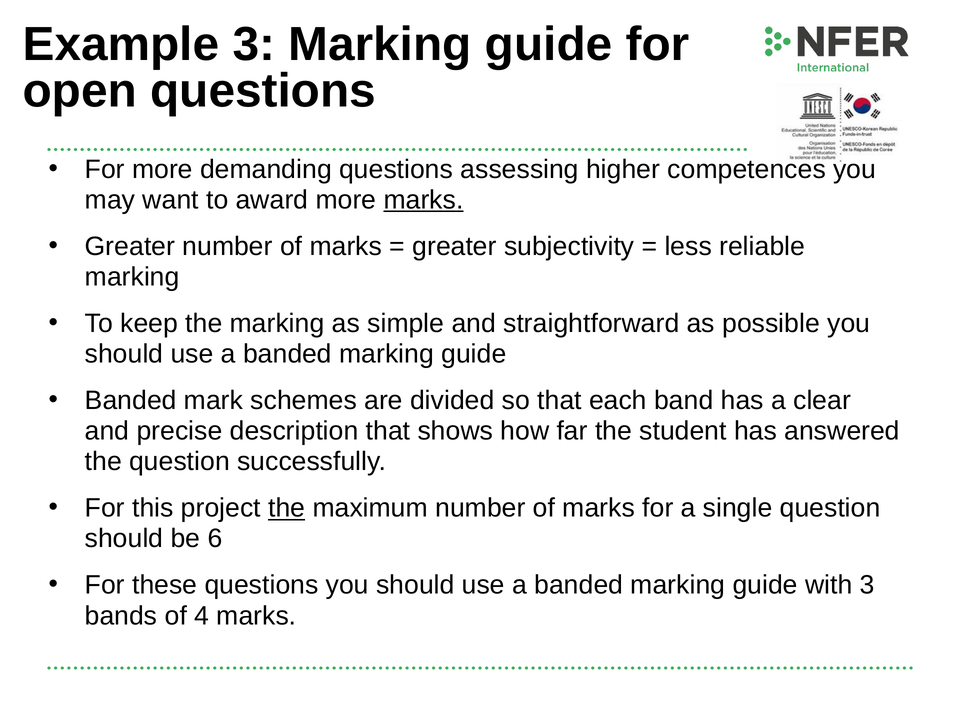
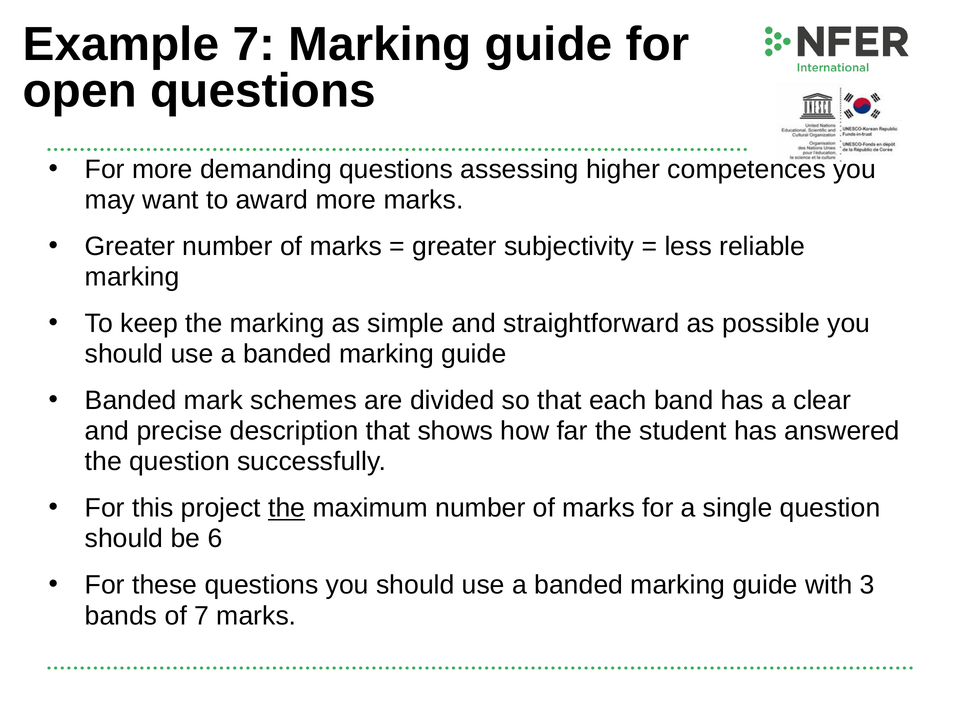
Example 3: 3 -> 7 (254, 44)
marks underline: present -> none (423, 200)
of 4: 4 -> 7 (202, 616)
